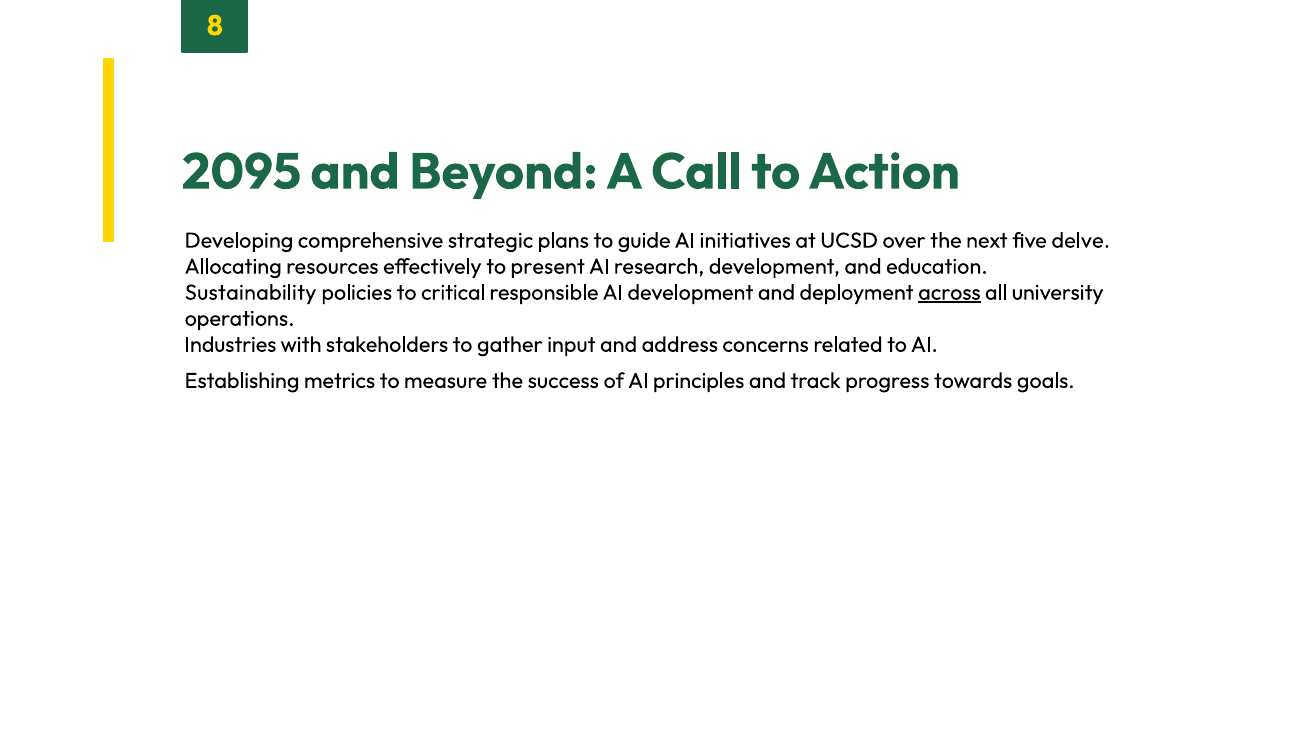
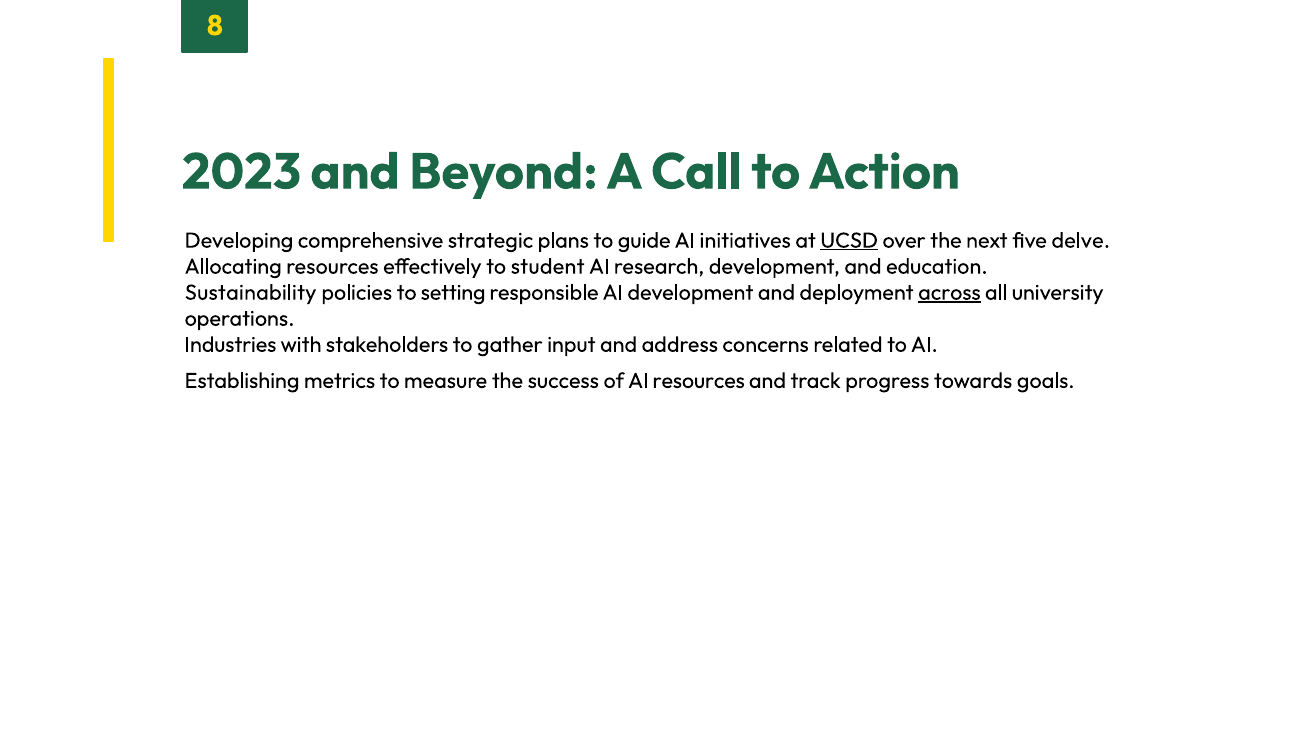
2095: 2095 -> 2023 (242, 172)
UCSD underline: none -> present (849, 241)
present: present -> student (548, 267)
critical: critical -> setting (453, 293)
AI principles: principles -> resources (699, 381)
